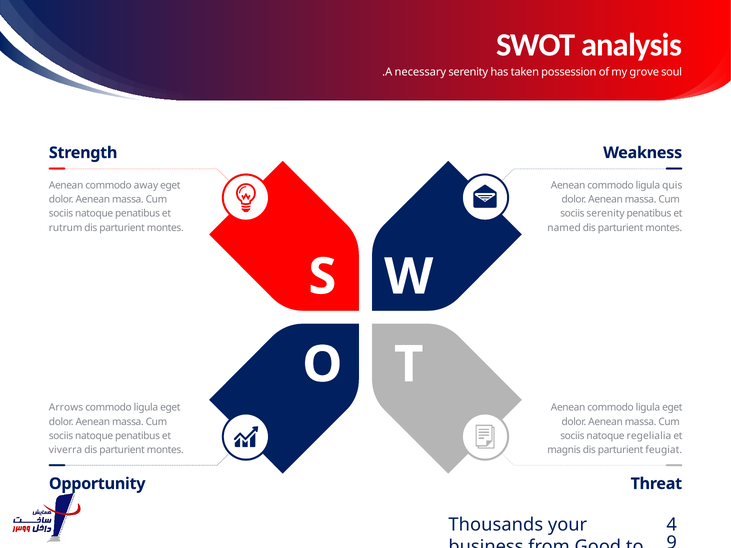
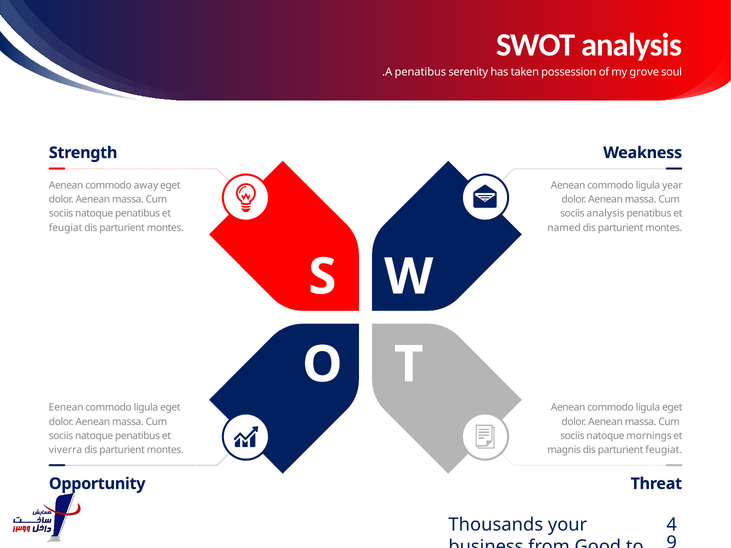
A necessary: necessary -> penatibus (420, 72)
quis: quis -> year (672, 185)
sociis serenity: serenity -> analysis (606, 214)
rutrum: rutrum -> feugiat (66, 228)
Arrows: Arrows -> Eenean (66, 408)
regelialia: regelialia -> mornings (649, 436)
